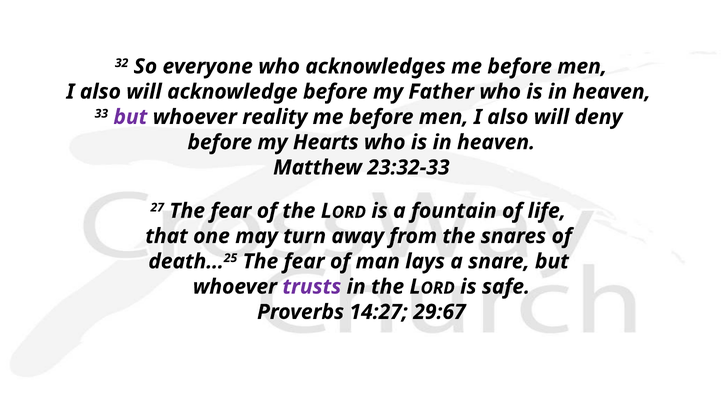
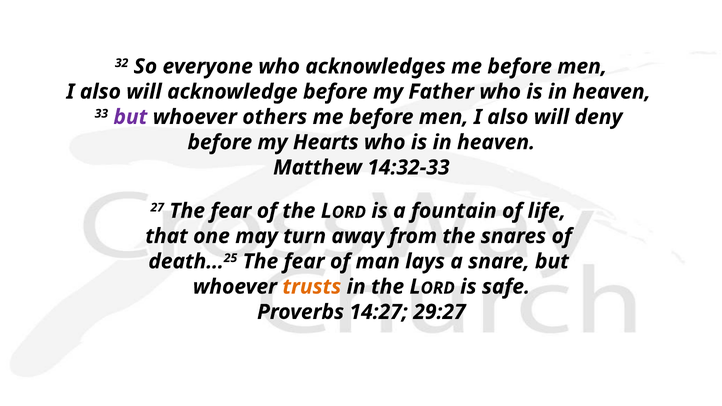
reality: reality -> others (275, 117)
23:32-33: 23:32-33 -> 14:32-33 (408, 168)
trusts colour: purple -> orange (312, 287)
29:67: 29:67 -> 29:27 (439, 312)
